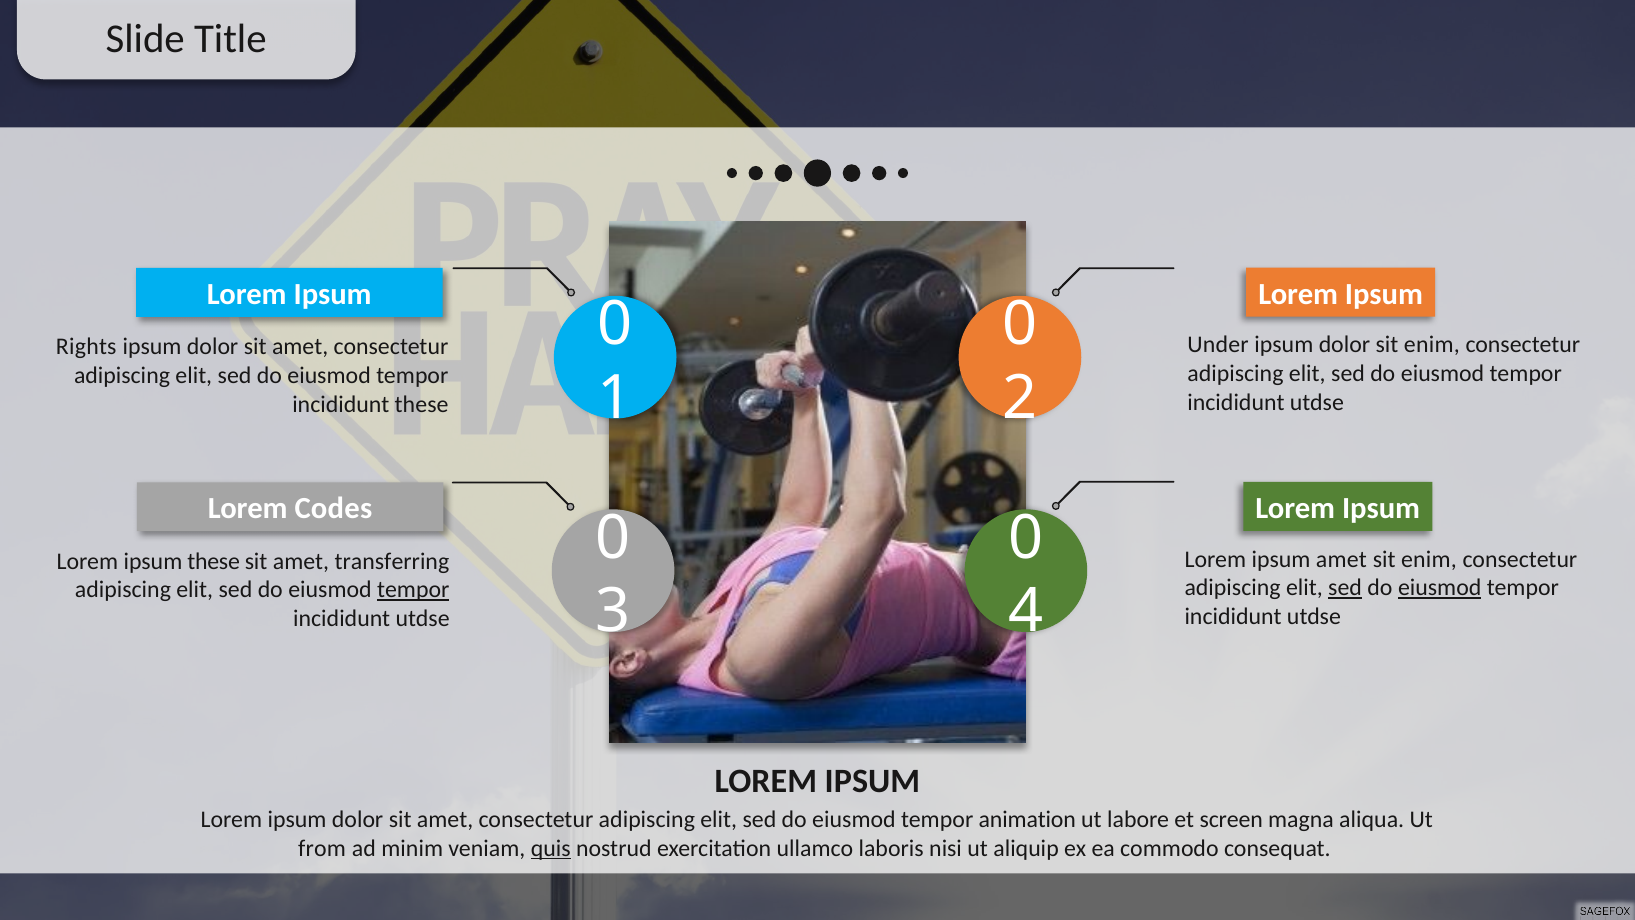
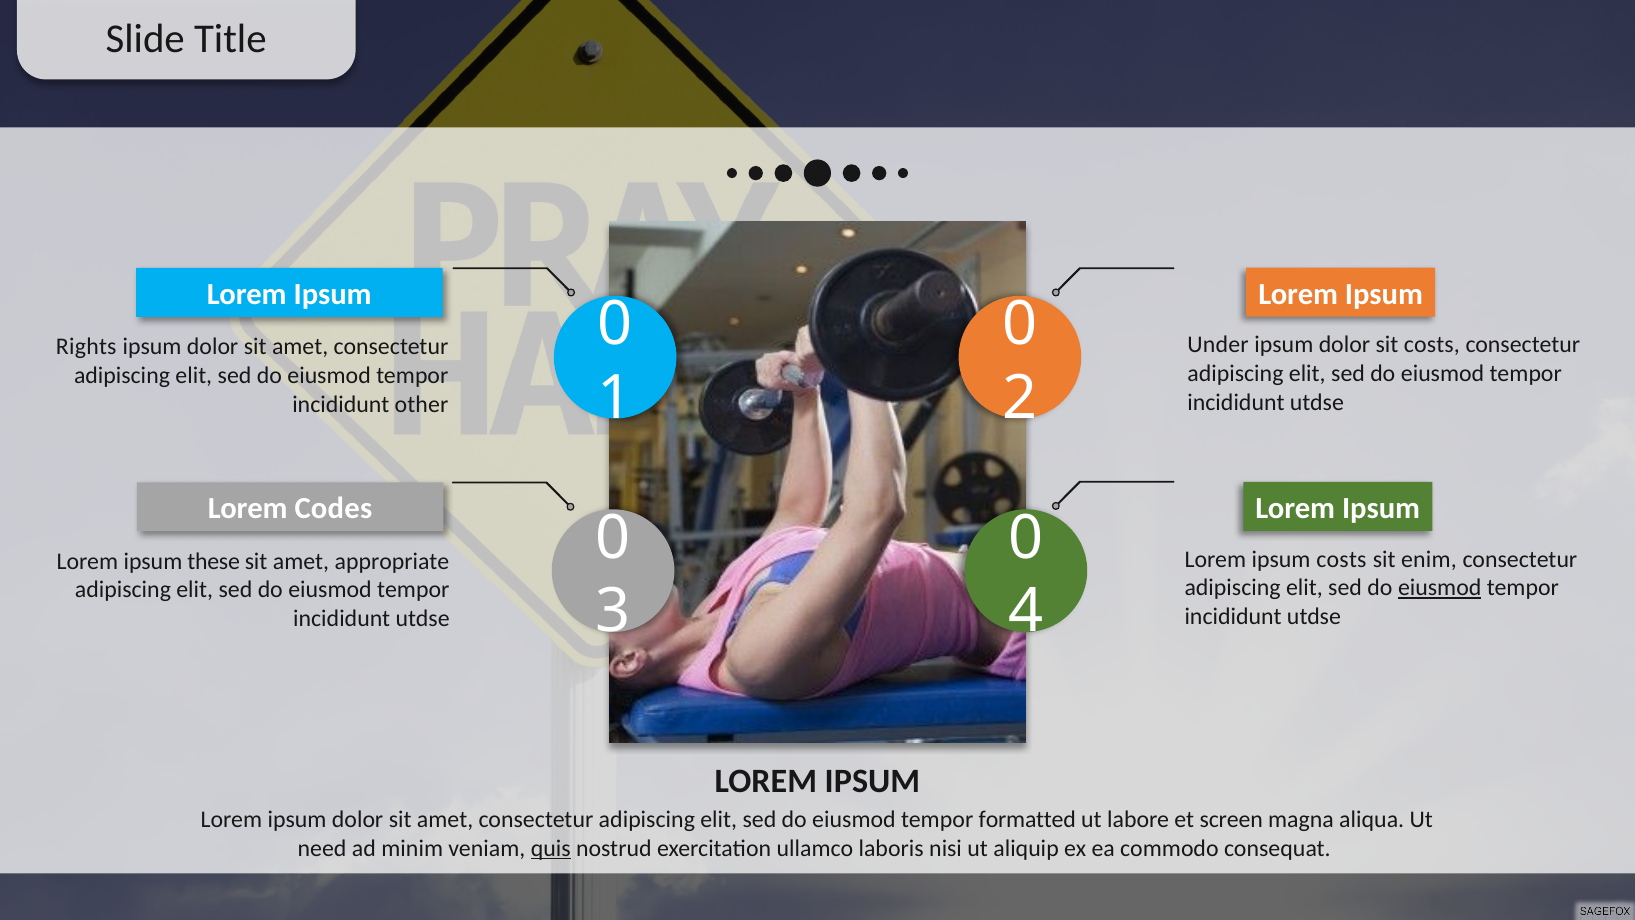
dolor sit enim: enim -> costs (1432, 345)
incididunt these: these -> other (422, 404)
ipsum amet: amet -> costs (1341, 559)
transferring: transferring -> appropriate (392, 561)
sed underline: present -> none (1345, 588)
tempor underline: present -> none (413, 590)
animation: animation -> formatted (1027, 819)
from: from -> need (322, 848)
